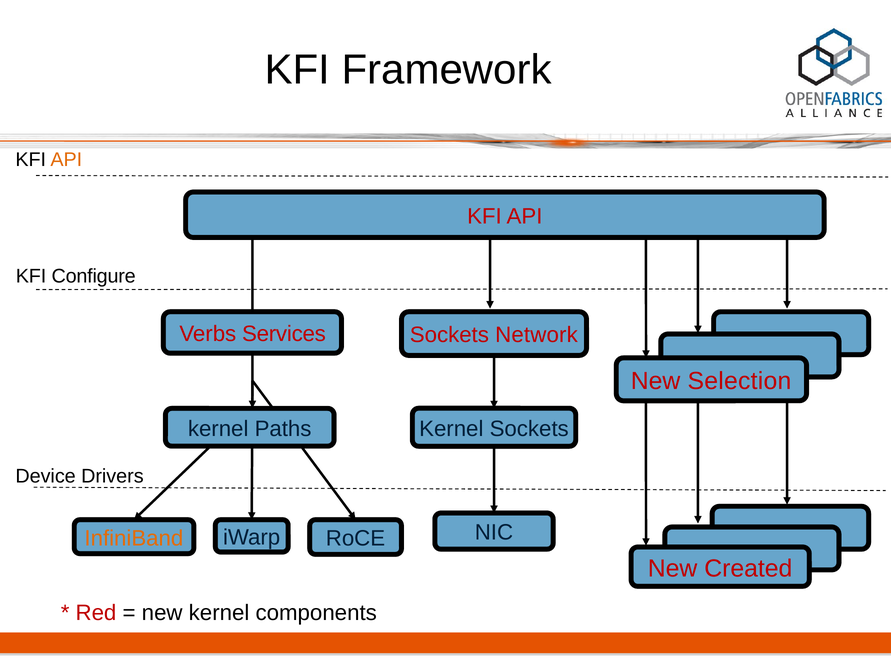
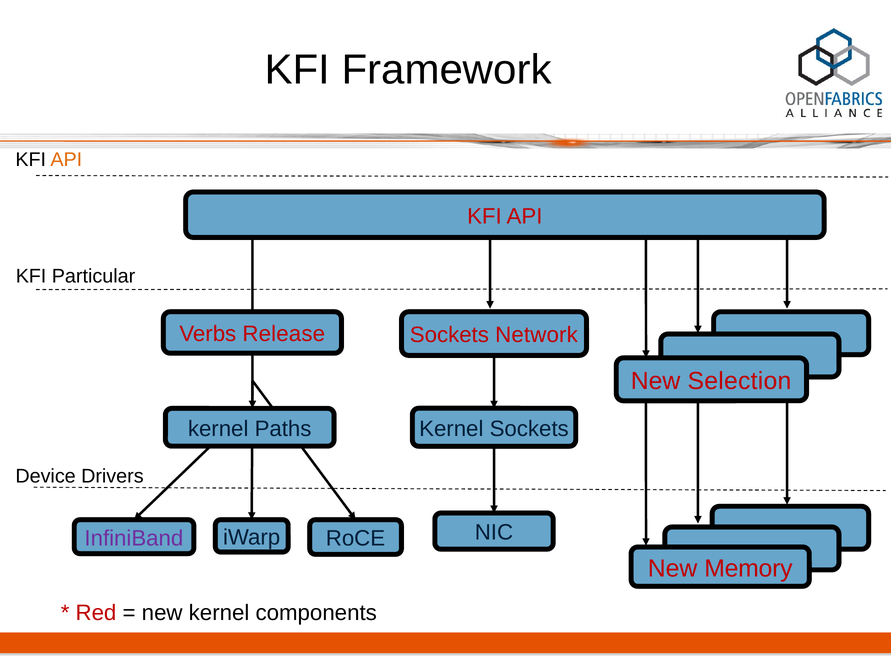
Configure: Configure -> Particular (94, 276)
Services: Services -> Release (284, 334)
InfiniBand colour: orange -> purple (134, 538)
Created: Created -> Memory (748, 569)
